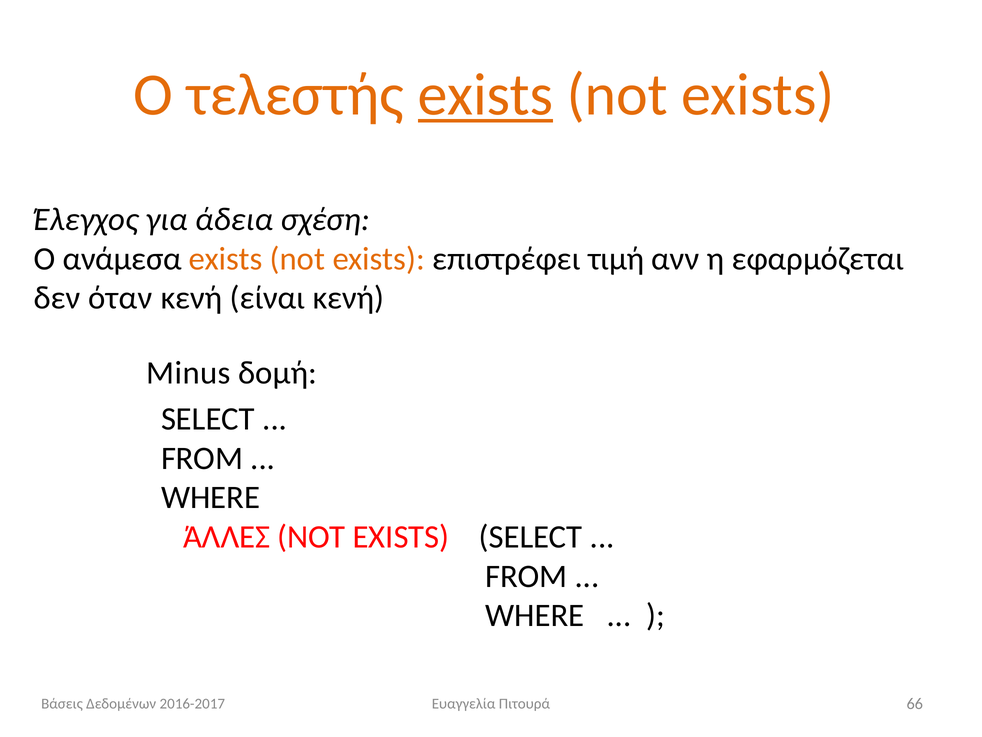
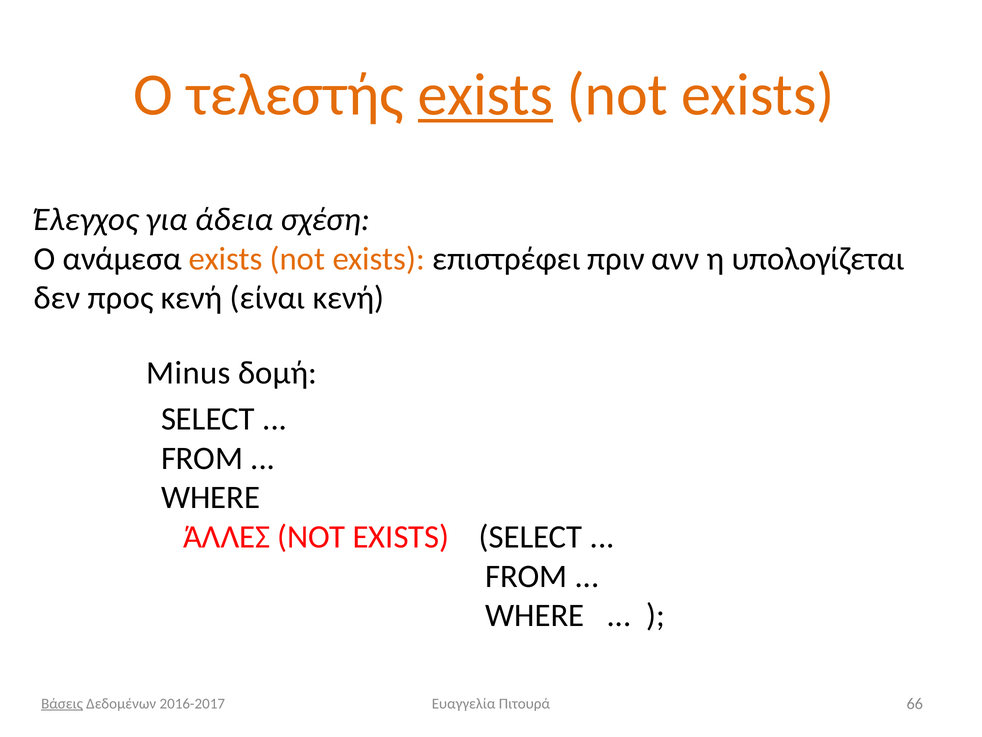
τιμή: τιμή -> πριν (616, 259)
εφαρμόζεται: εφαρμόζεται -> υπολογίζεται (818, 259)
όταν: όταν -> προς (121, 298)
Βάσεις underline: none -> present (62, 703)
